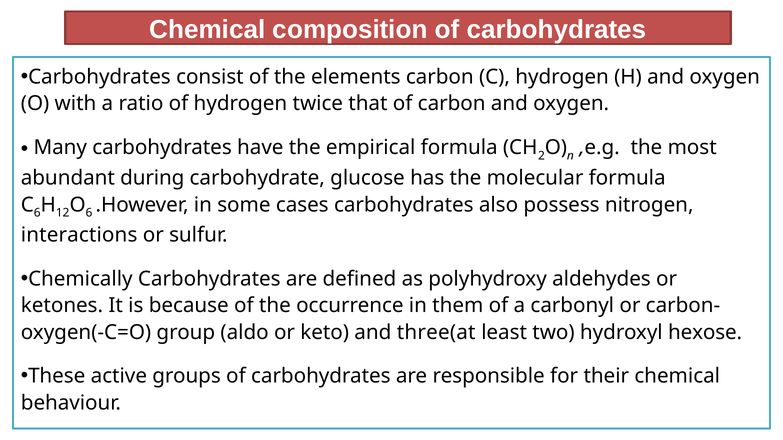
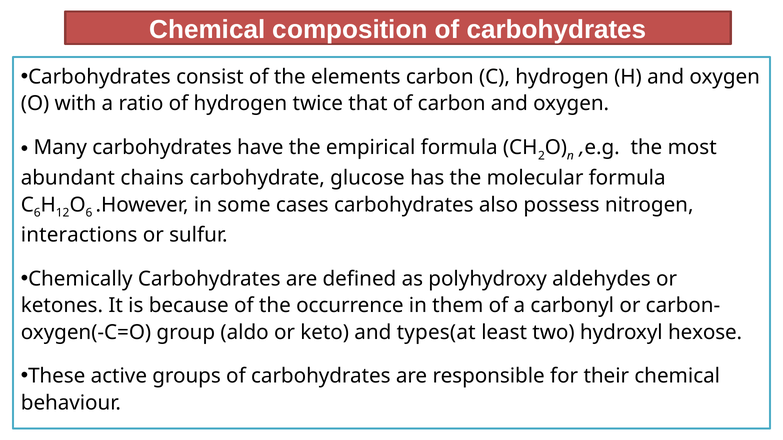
during: during -> chains (152, 178)
three(at: three(at -> types(at (436, 333)
